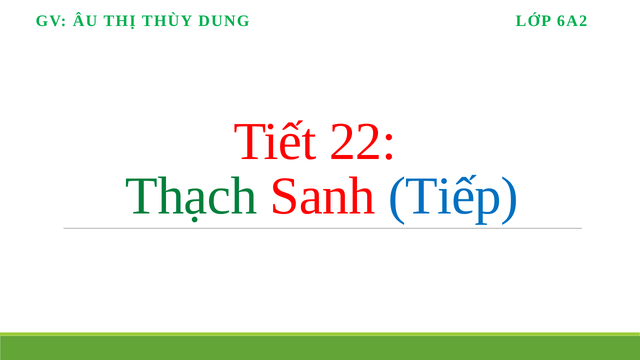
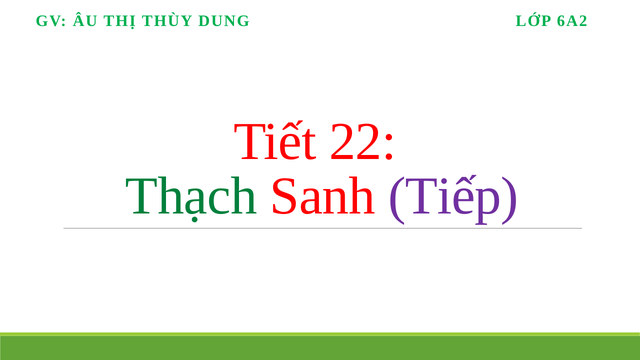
Tiếp colour: blue -> purple (453, 196)
